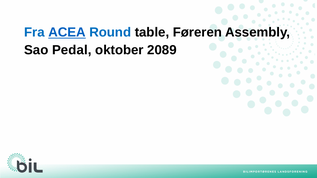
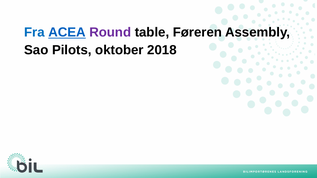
Round colour: blue -> purple (110, 32)
Pedal: Pedal -> Pilots (72, 50)
2089: 2089 -> 2018 (162, 50)
